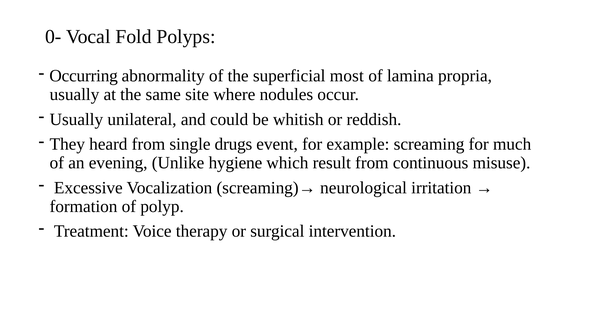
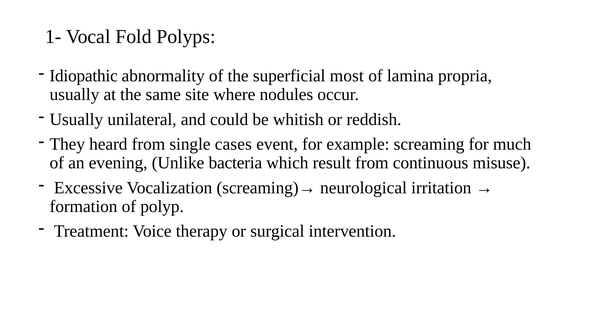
0-: 0- -> 1- (53, 37)
Occurring: Occurring -> Idiopathic (84, 76)
drugs: drugs -> cases (233, 144)
hygiene: hygiene -> bacteria (235, 163)
